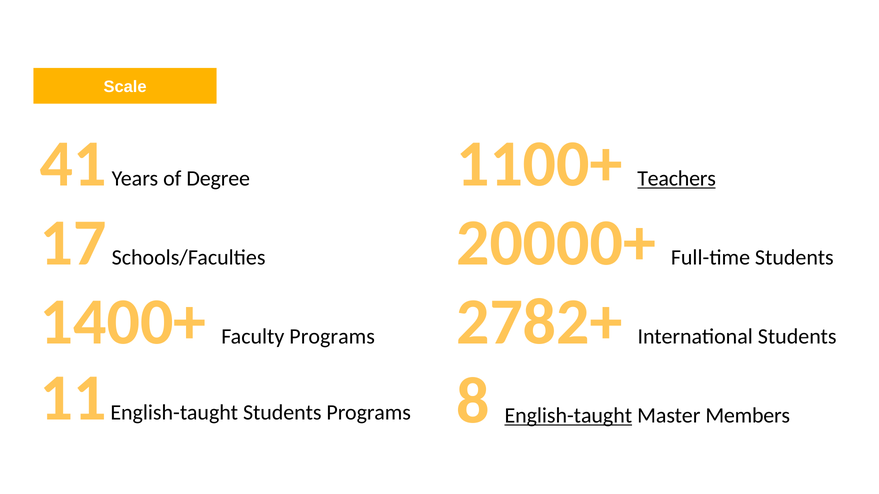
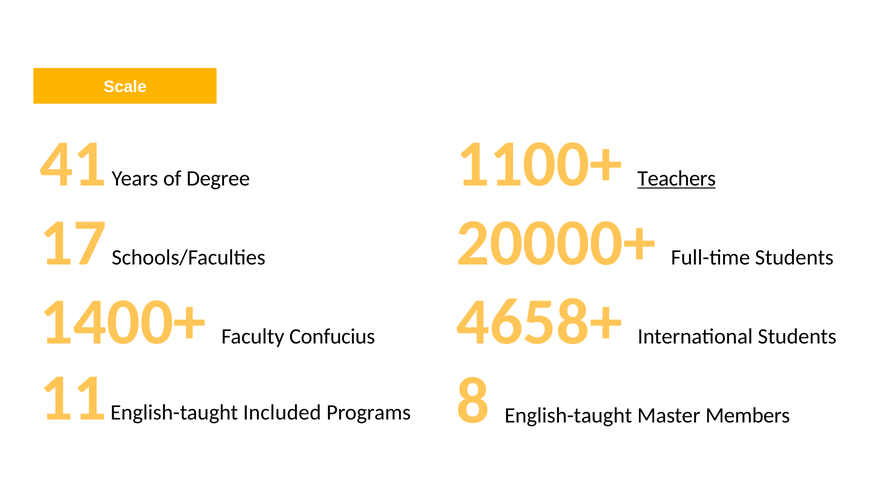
Faculty Programs: Programs -> Confucius (332, 337)
2782+: 2782+ -> 4658+ (539, 322)
English-taught Students: Students -> Included (282, 413)
English-taught underline: present -> none (568, 416)
